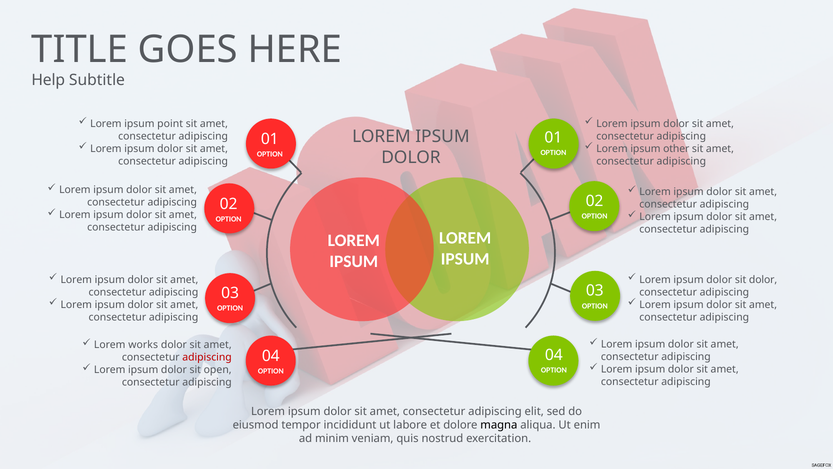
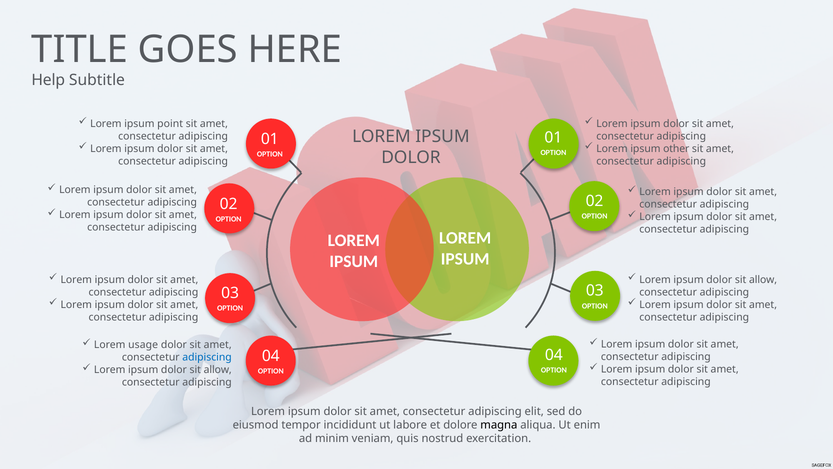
dolor: dolor -> allow (763, 279)
works: works -> usage (143, 344)
adipiscing colour: red -> blue (207, 357)
open: open -> allow (218, 369)
